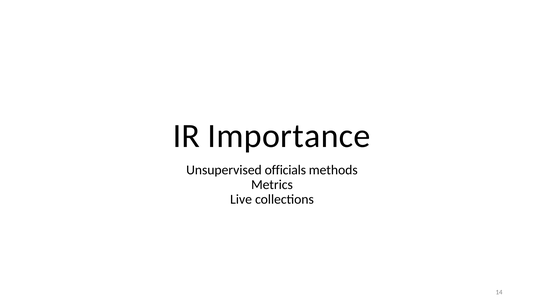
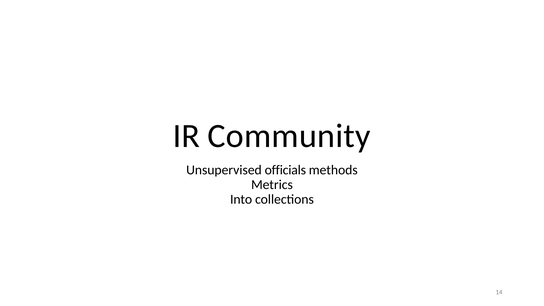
Importance: Importance -> Community (289, 136)
Live: Live -> Into (241, 199)
